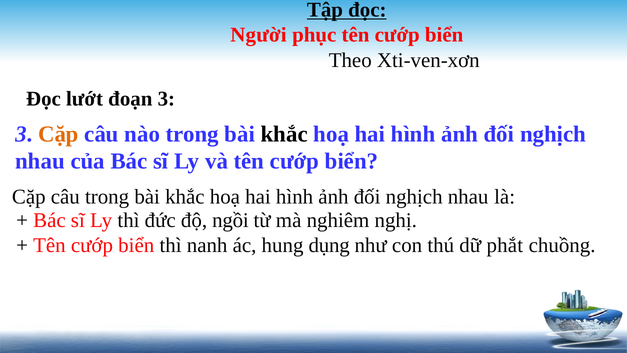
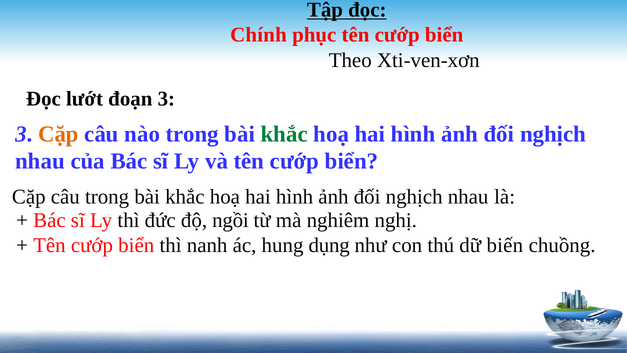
Người: Người -> Chính (258, 35)
khắc colour: black -> green (284, 134)
phắt: phắt -> biến (505, 245)
